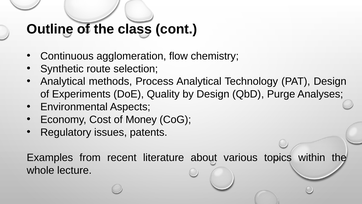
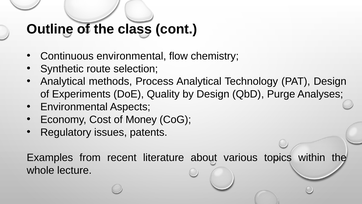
Continuous agglomeration: agglomeration -> environmental (131, 56)
